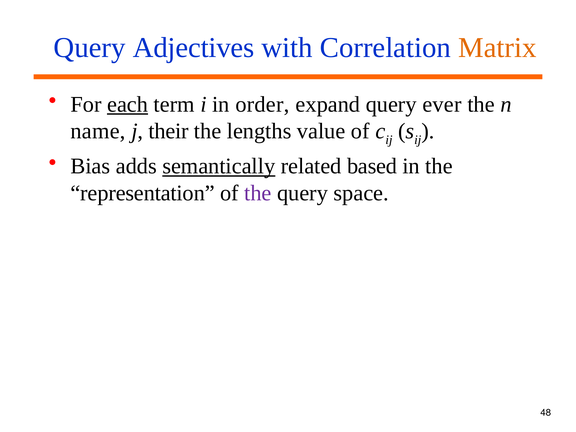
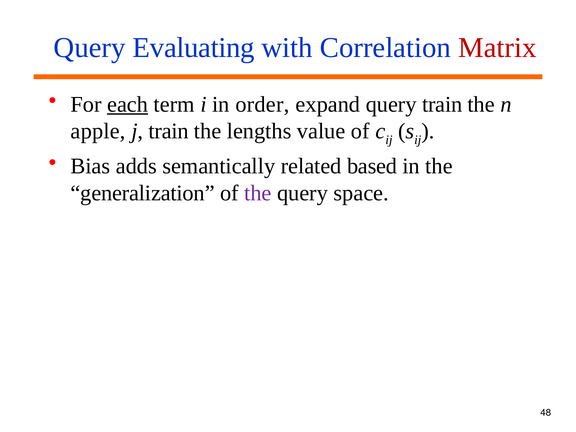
Adjectives: Adjectives -> Evaluating (194, 48)
Matrix colour: orange -> red (497, 48)
query ever: ever -> train (442, 104)
name: name -> apple (98, 131)
j their: their -> train (169, 131)
semantically underline: present -> none (219, 166)
representation: representation -> generalization (143, 193)
